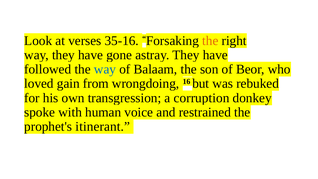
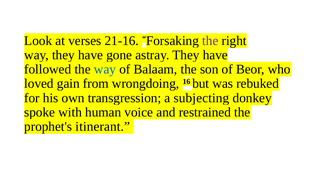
35-16: 35-16 -> 21-16 (122, 41)
the colour: orange -> purple (210, 41)
corruption: corruption -> subjecting (201, 98)
